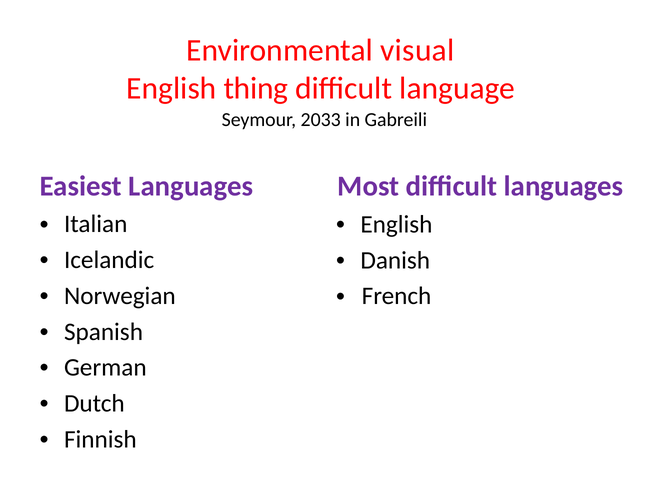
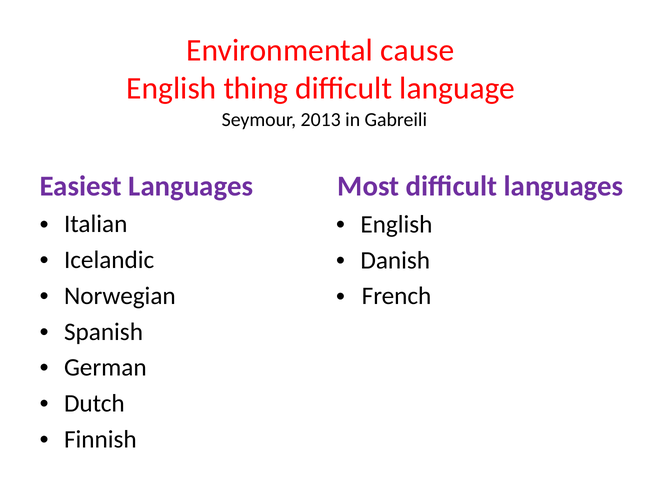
visual: visual -> cause (417, 50)
2033: 2033 -> 2013 (321, 120)
